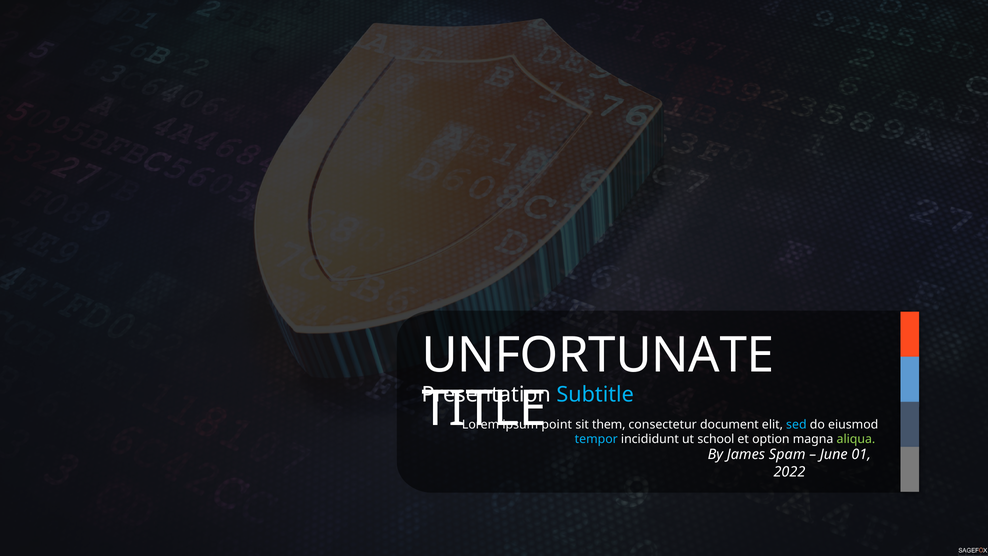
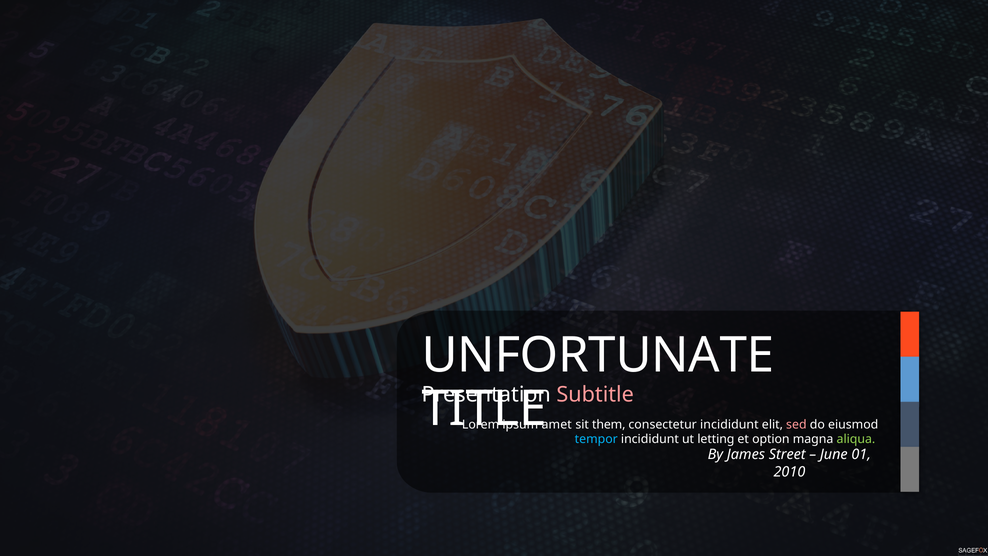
Subtitle colour: light blue -> pink (595, 394)
point: point -> amet (557, 424)
consectetur document: document -> incididunt (729, 424)
sed colour: light blue -> pink (796, 424)
school: school -> letting (716, 439)
Spam: Spam -> Street (787, 454)
2022: 2022 -> 2010 (789, 472)
